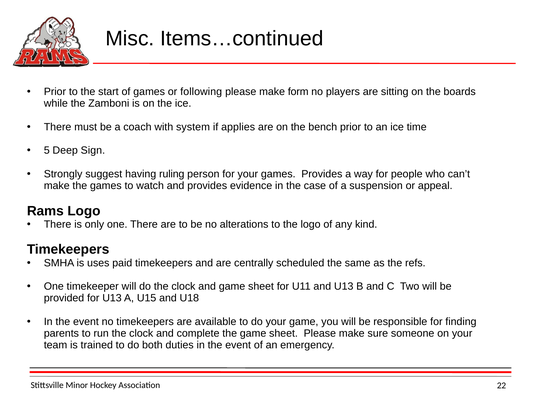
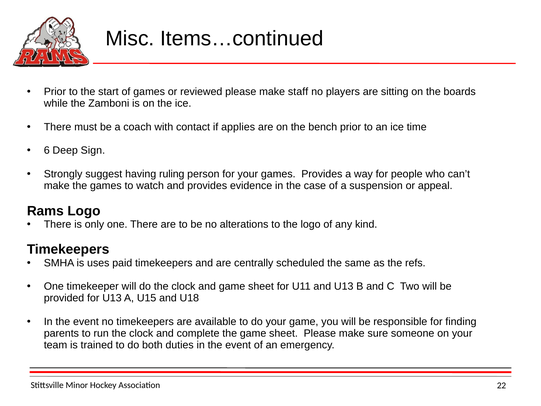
following: following -> reviewed (201, 92)
form: form -> staff (298, 92)
system: system -> contact (193, 127)
5: 5 -> 6 (47, 150)
